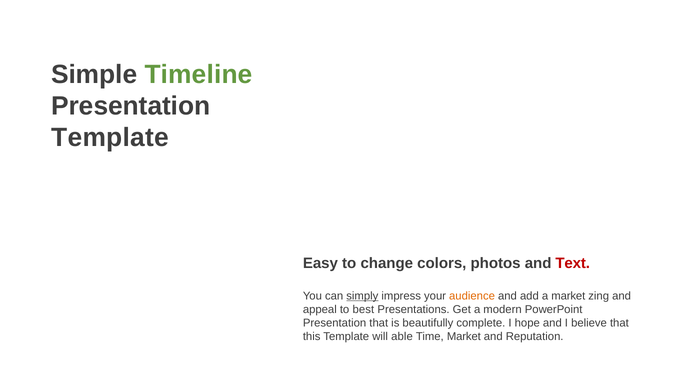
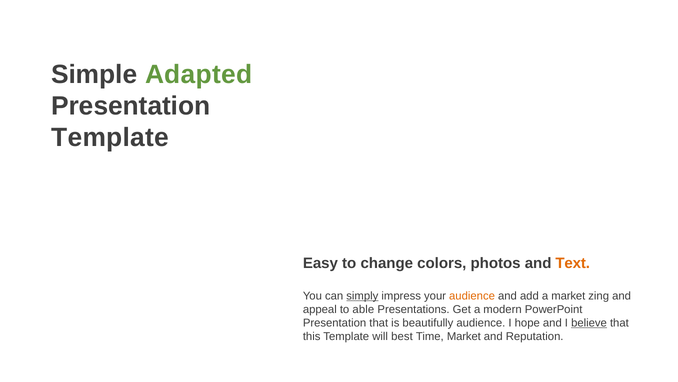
Timeline: Timeline -> Adapted (199, 74)
Text colour: red -> orange (573, 263)
best: best -> able (363, 309)
beautifully complete: complete -> audience (481, 322)
believe underline: none -> present (589, 322)
able: able -> best (402, 336)
